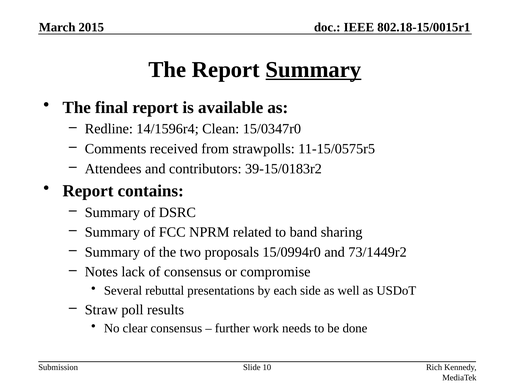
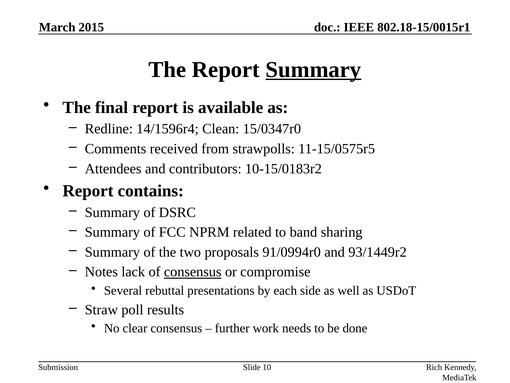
39-15/0183r2: 39-15/0183r2 -> 10-15/0183r2 (283, 168)
15/0994r0: 15/0994r0 -> 91/0994r0 (292, 252)
73/1449r2: 73/1449r2 -> 93/1449r2 (378, 252)
consensus underline: none -> present (193, 272)
